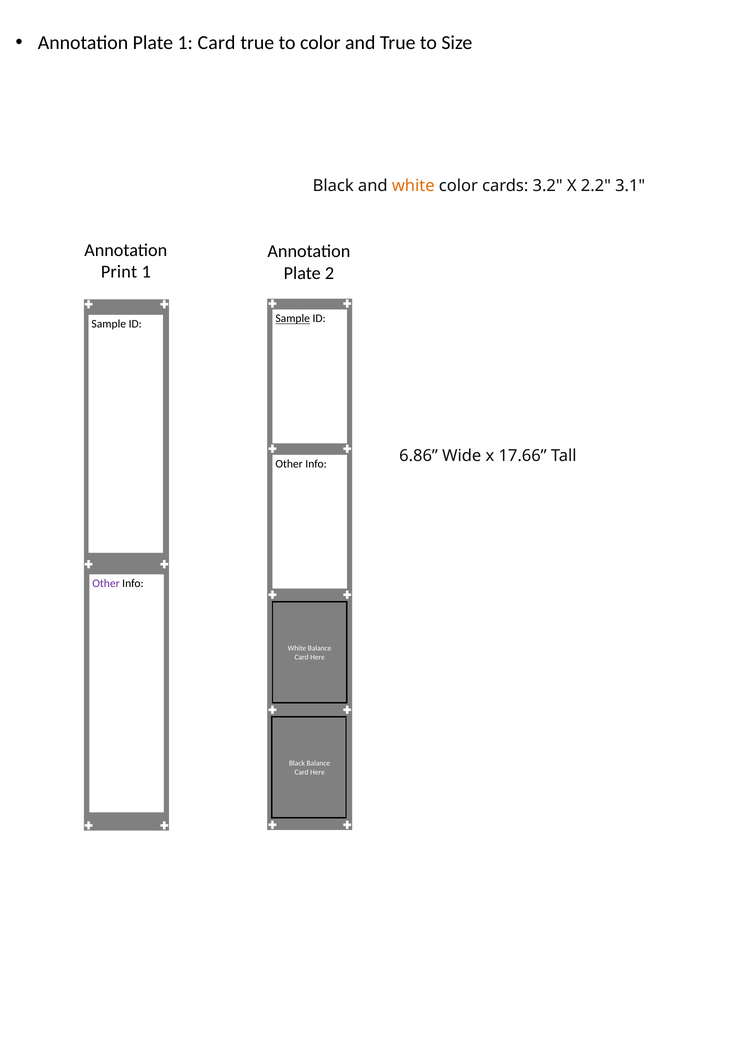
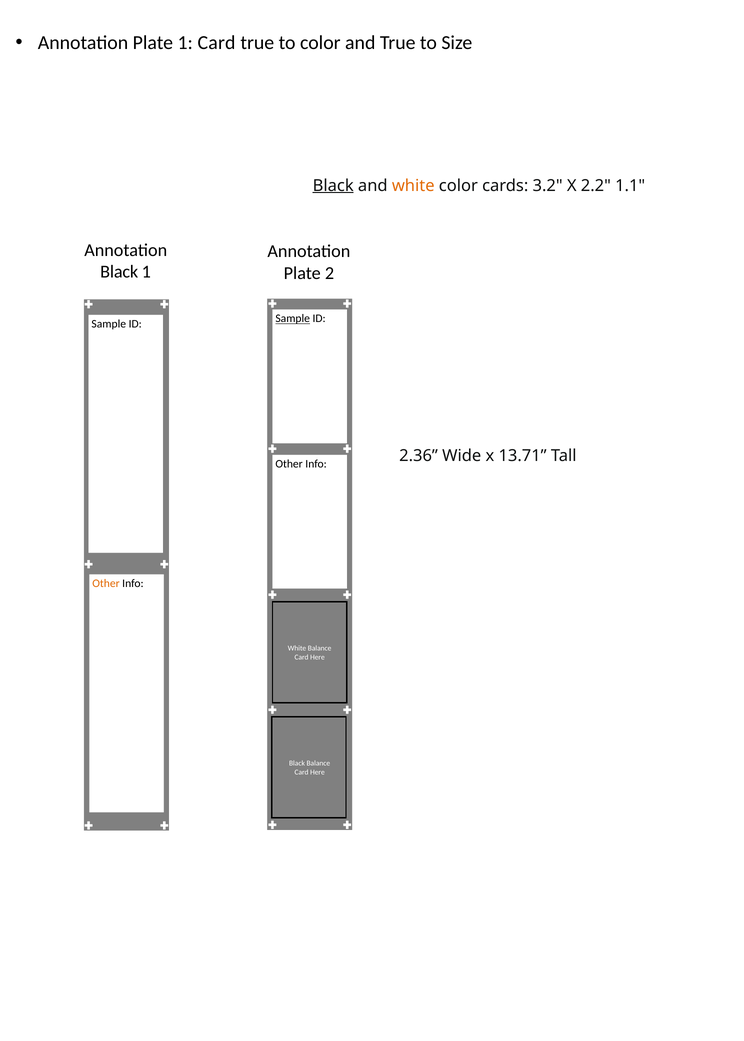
Black underline: none -> present (333, 186)
3.1: 3.1 -> 1.1 (630, 186)
Print: Print -> Black (119, 272)
6.86: 6.86 -> 2.36 (419, 456)
17.66: 17.66 -> 13.71 (523, 456)
Other colour: purple -> orange (106, 584)
